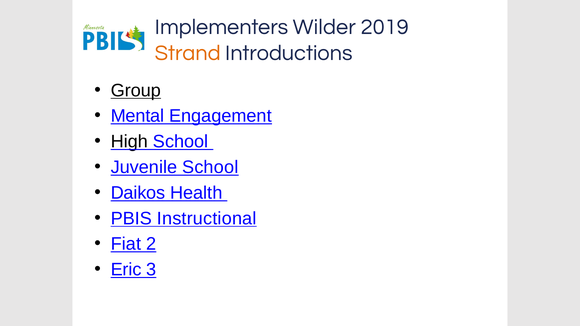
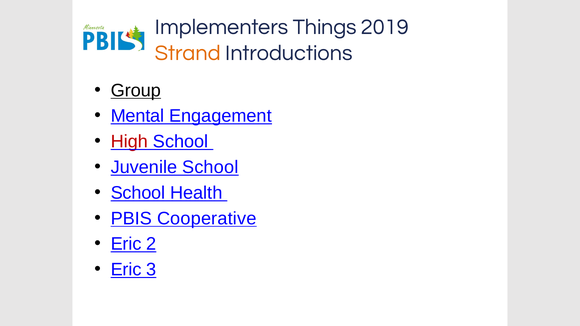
Wilder: Wilder -> Things (325, 27)
High colour: black -> red (129, 142)
Daikos: Daikos -> School (138, 193)
Instructional: Instructional -> Cooperative (207, 219)
Fiat: Fiat -> Eric (126, 244)
